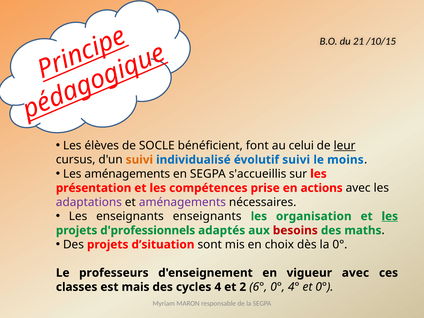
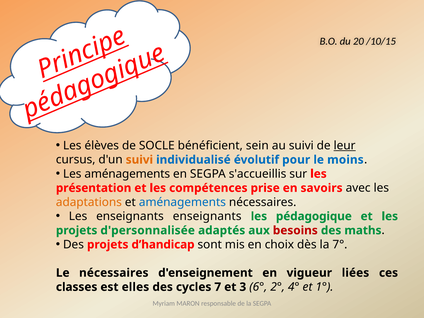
21: 21 -> 20 (358, 41)
font: font -> sein (257, 146)
au celui: celui -> suivi (301, 146)
évolutif suivi: suivi -> pour (296, 160)
actions: actions -> savoirs (322, 188)
adaptations colour: purple -> orange (89, 202)
aménagements colour: purple -> blue (182, 202)
organisation: organisation -> pédagogique (314, 216)
les underline: present -> none (390, 216)
d'professionnels: d'professionnels -> d'personnalisée (148, 230)
d’situation: d’situation -> d’handicap (163, 245)
la 0°: 0° -> 7° (340, 245)
Le professeurs: professeurs -> nécessaires (114, 273)
vigueur avec: avec -> liées (355, 273)
mais: mais -> elles (135, 287)
4: 4 -> 7 (218, 287)
2: 2 -> 3 (243, 287)
6° 0°: 0° -> 2° (278, 287)
et 0°: 0° -> 1° (324, 287)
